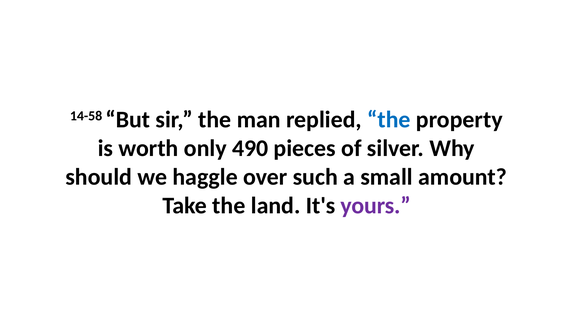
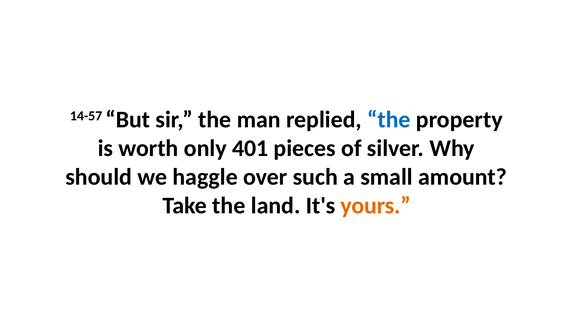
14-58: 14-58 -> 14-57 (86, 116)
490: 490 -> 401 (250, 148)
yours colour: purple -> orange (376, 206)
